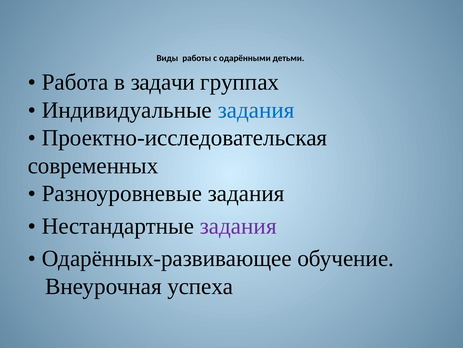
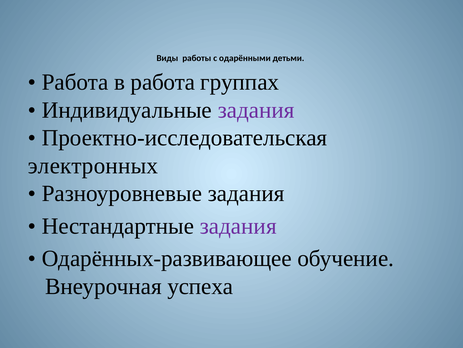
в задачи: задачи -> работа (163, 82)
задания colour: blue -> purple (256, 110)
современных: современных -> электронных (93, 165)
